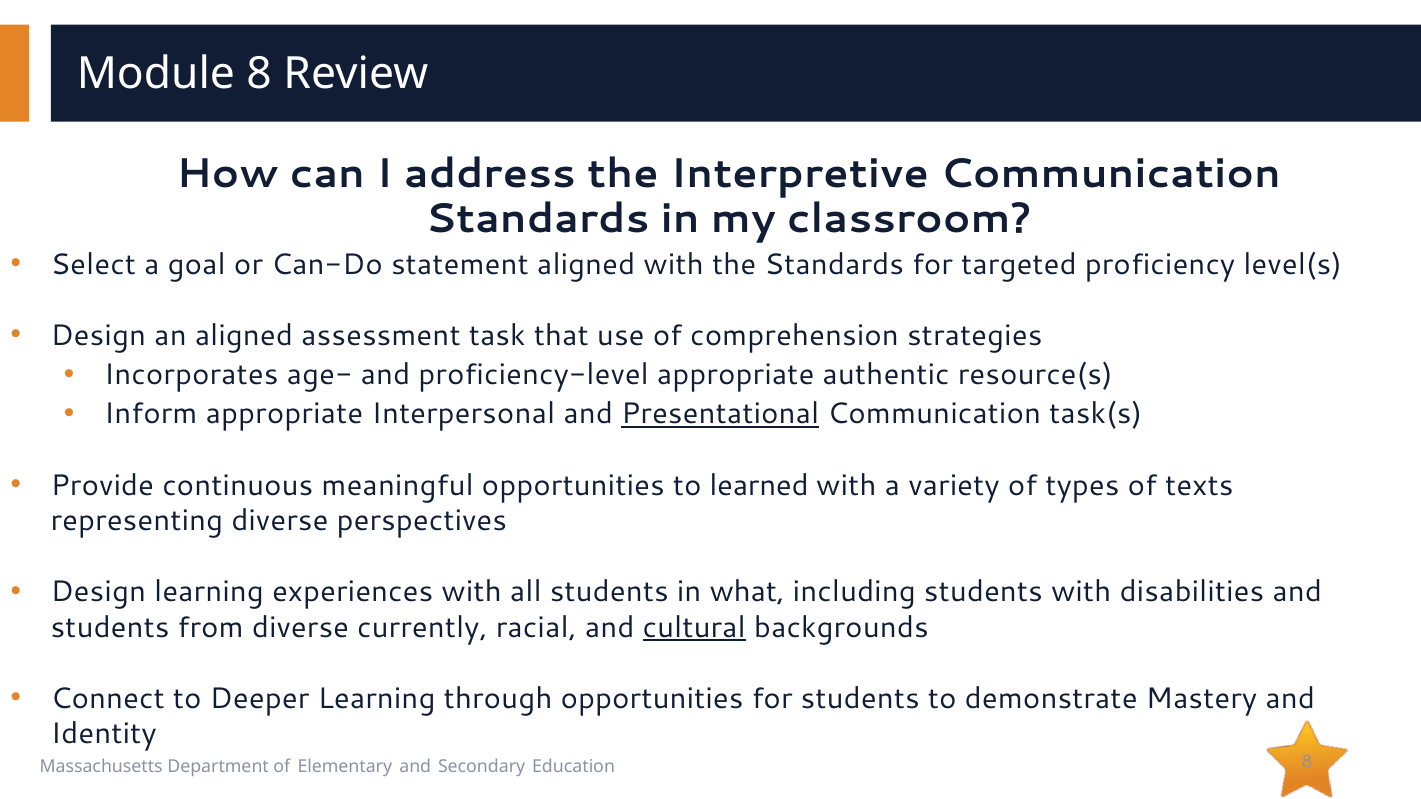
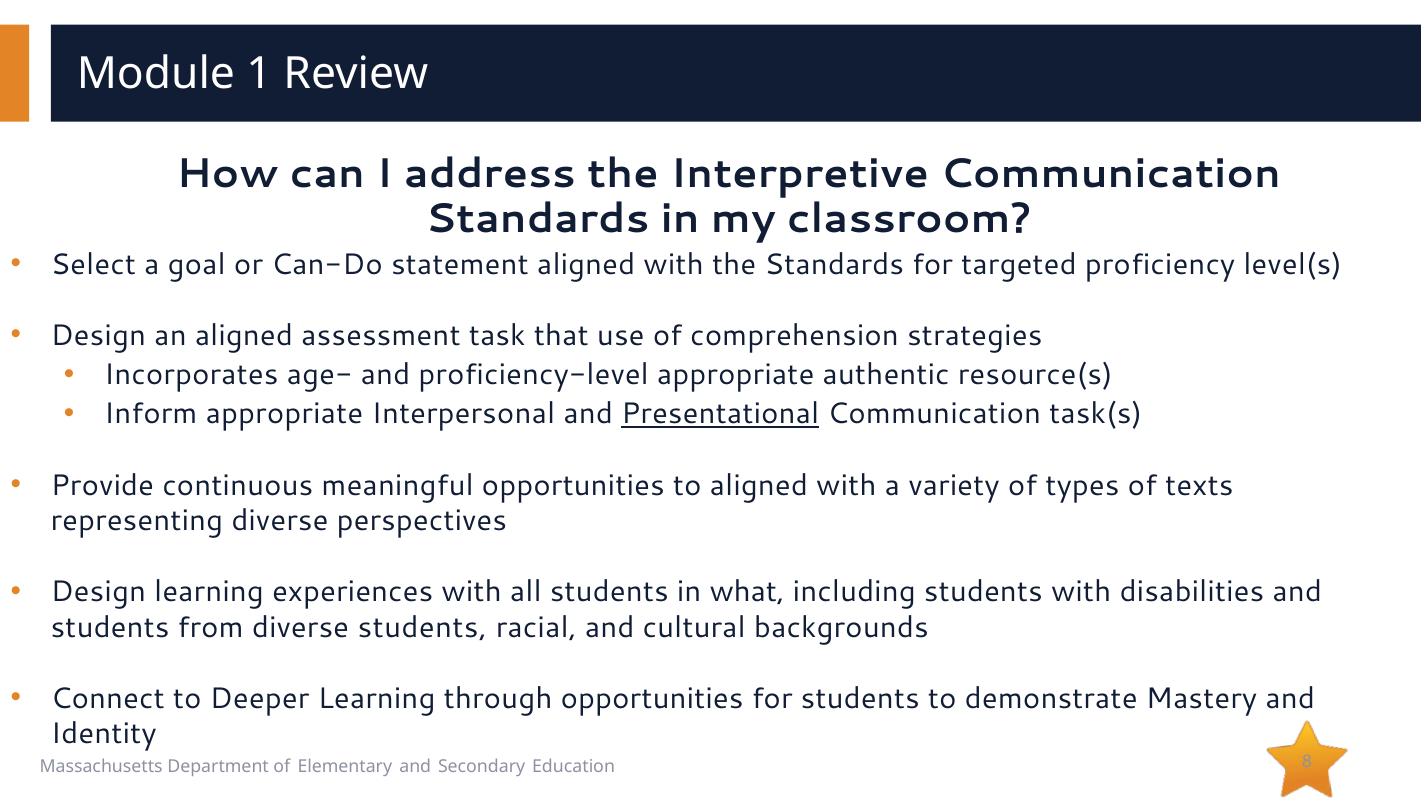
Module 8: 8 -> 1 (259, 74)
to learned: learned -> aligned (759, 486)
diverse currently: currently -> students (422, 628)
cultural underline: present -> none (694, 628)
